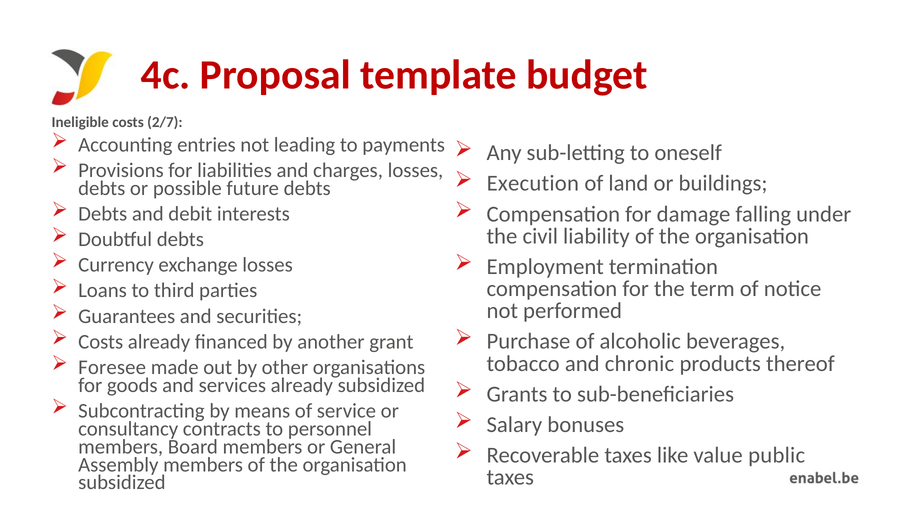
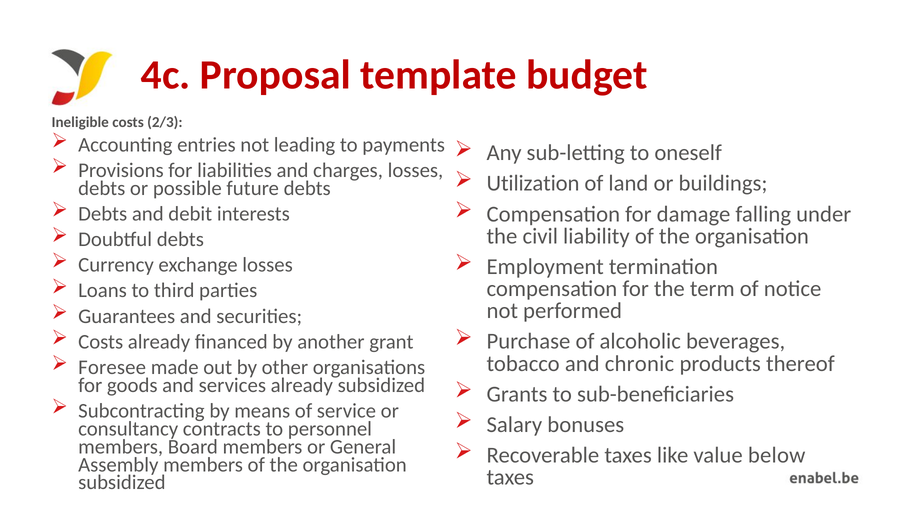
2/7: 2/7 -> 2/3 (165, 122)
Execution: Execution -> Utilization (533, 184)
public: public -> below (777, 456)
